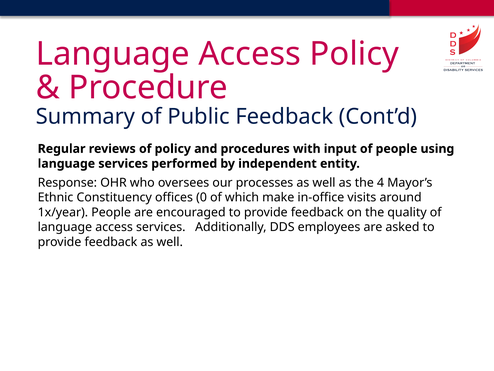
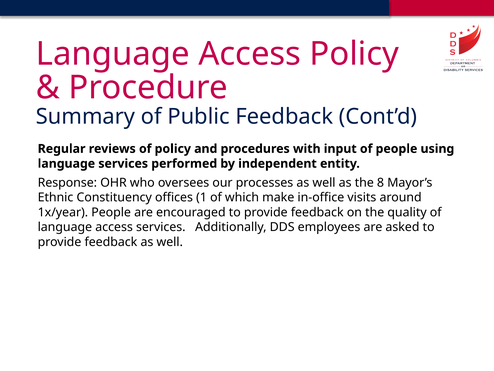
4: 4 -> 8 (381, 182)
0: 0 -> 1 (202, 197)
